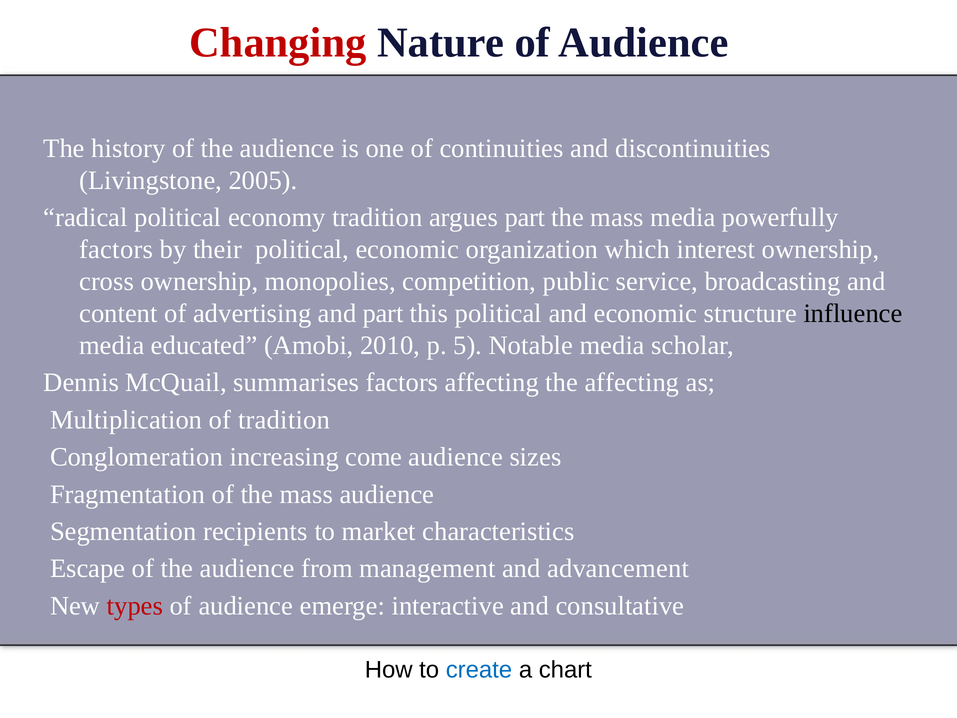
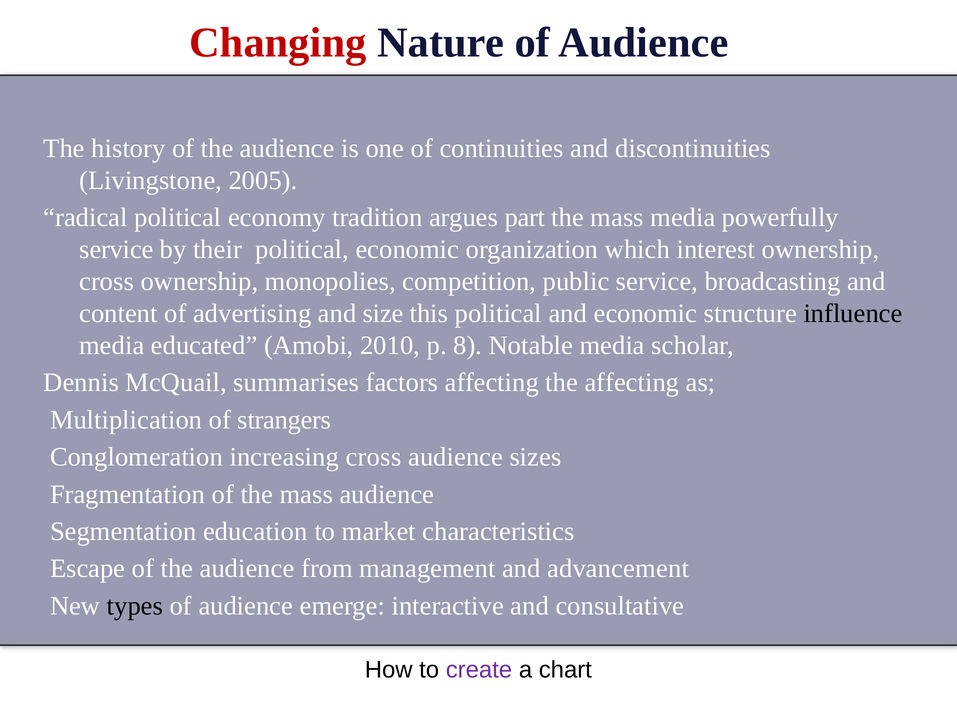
factors: factors -> service (116, 249)
and part: part -> size (383, 313)
5: 5 -> 8 (468, 345)
of tradition: tradition -> strangers (284, 420)
increasing come: come -> cross (374, 457)
recipients: recipients -> education (255, 531)
types colour: red -> black (135, 606)
create colour: blue -> purple (479, 670)
